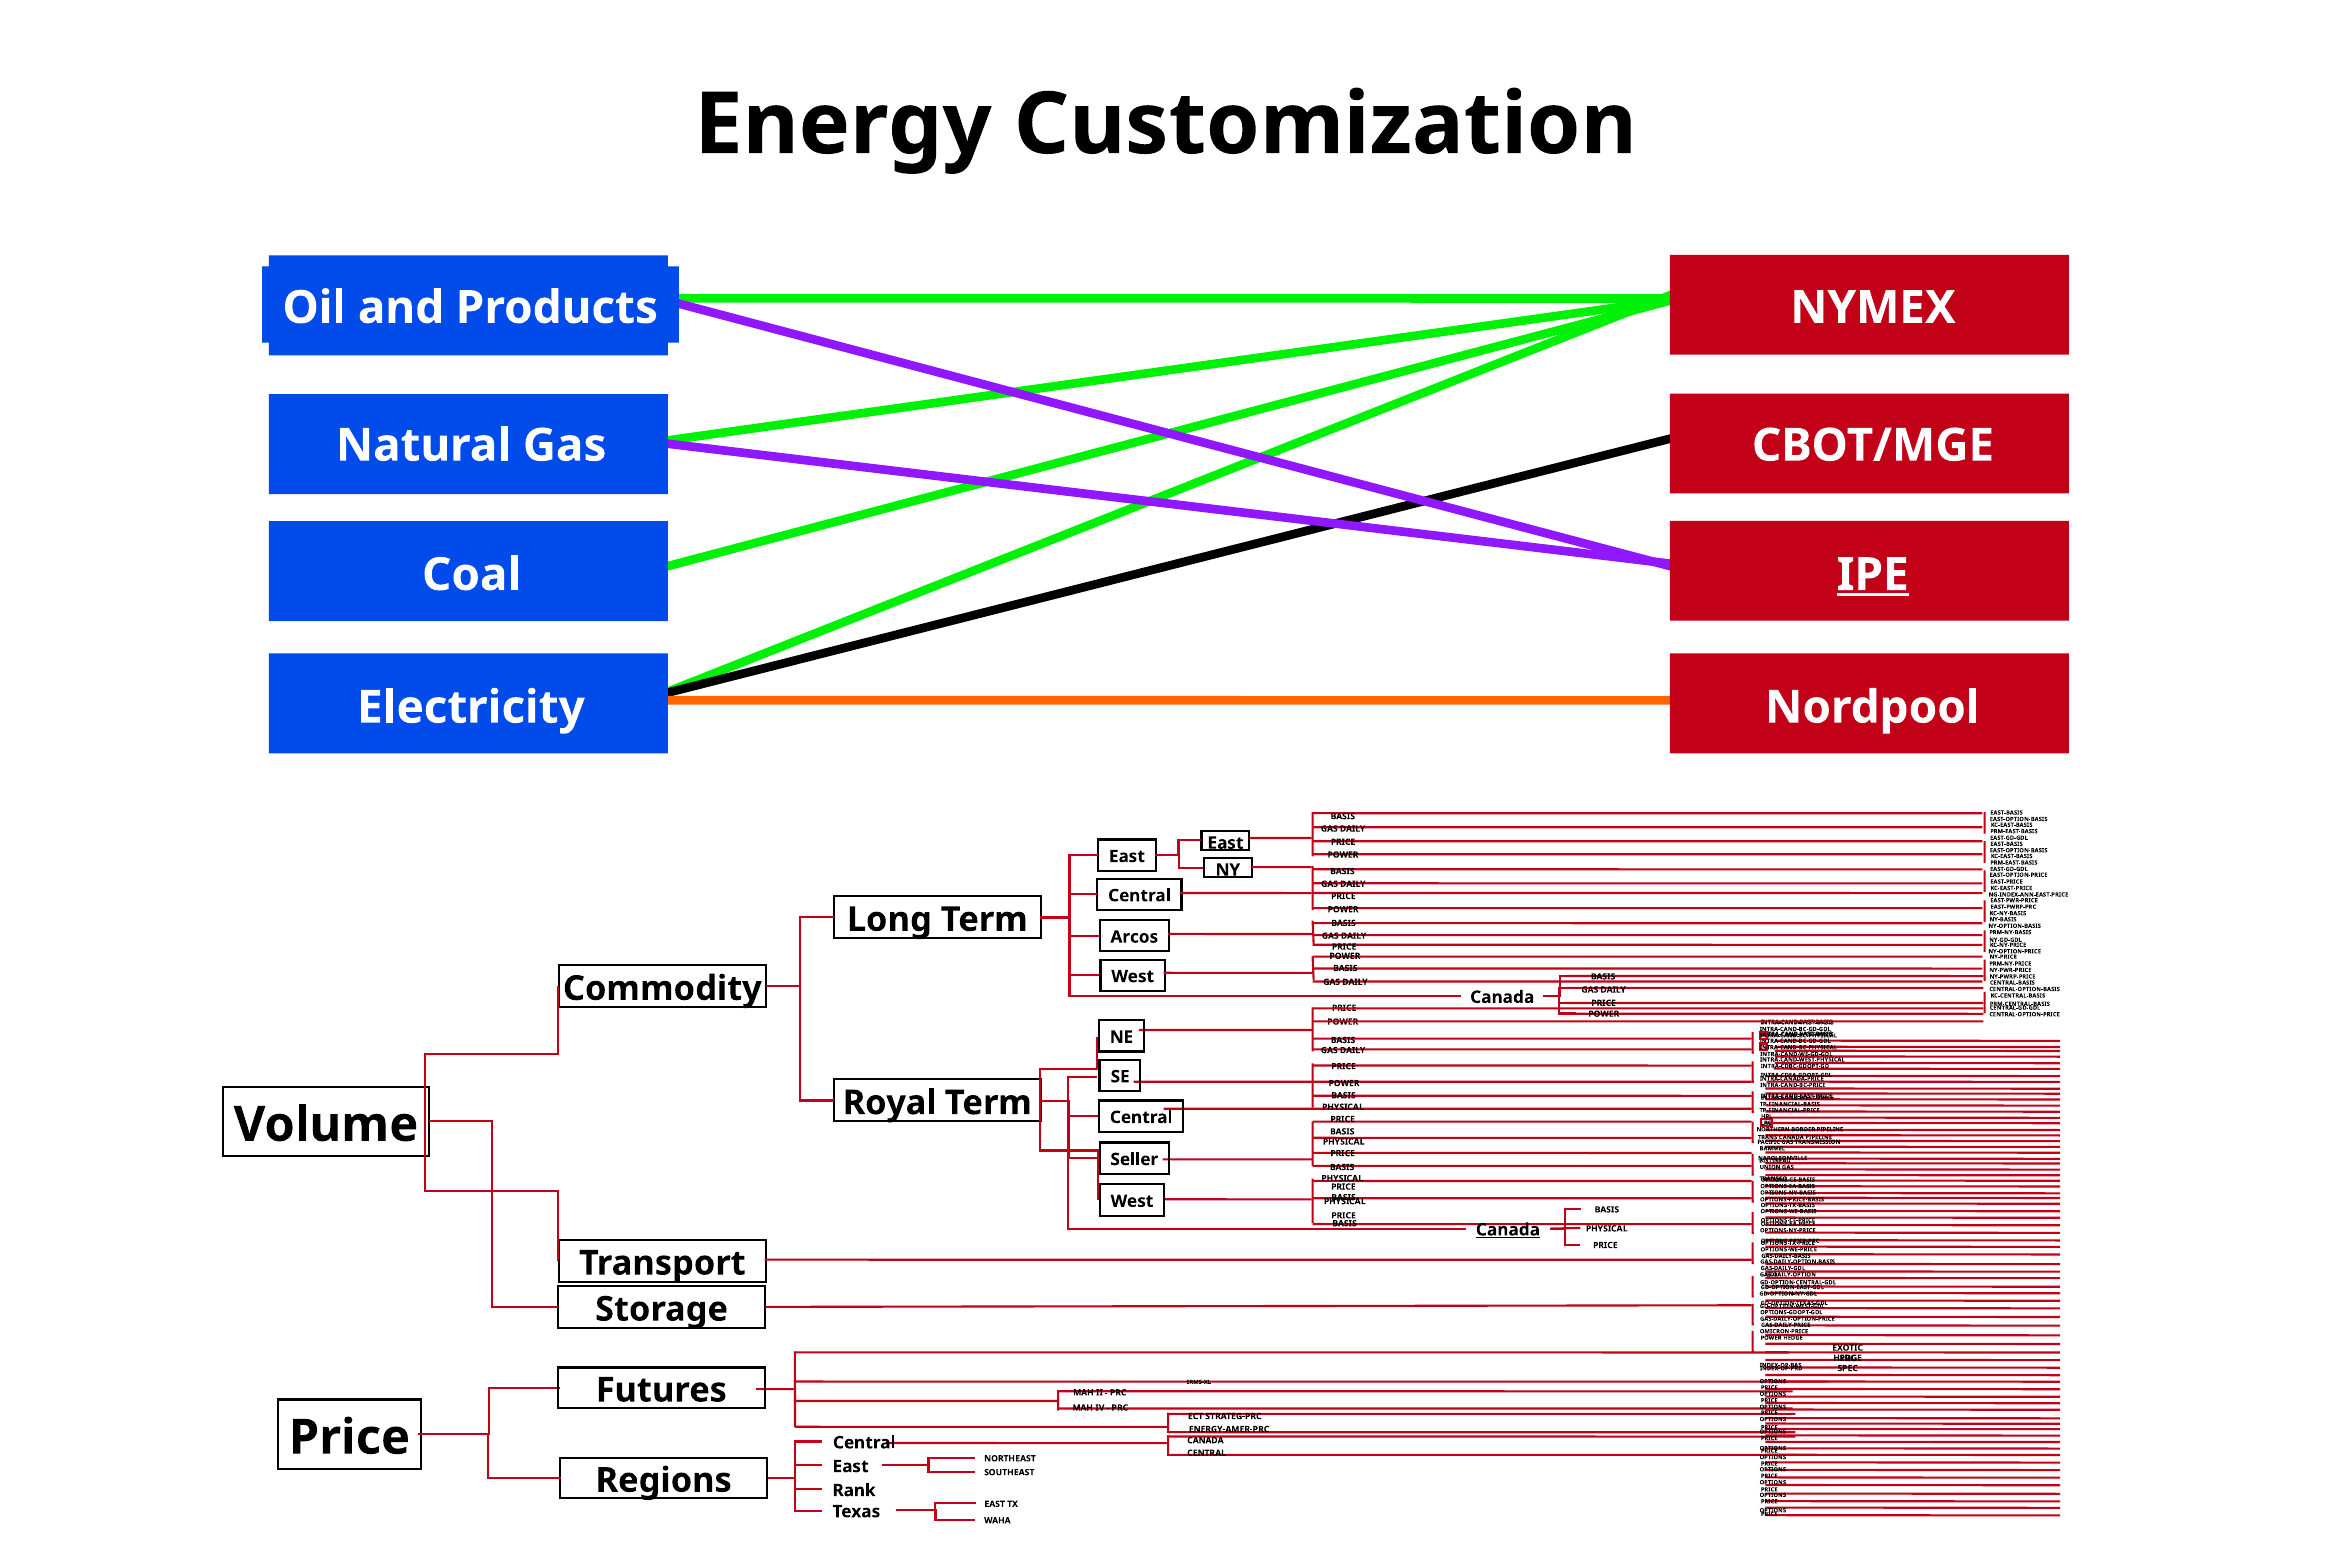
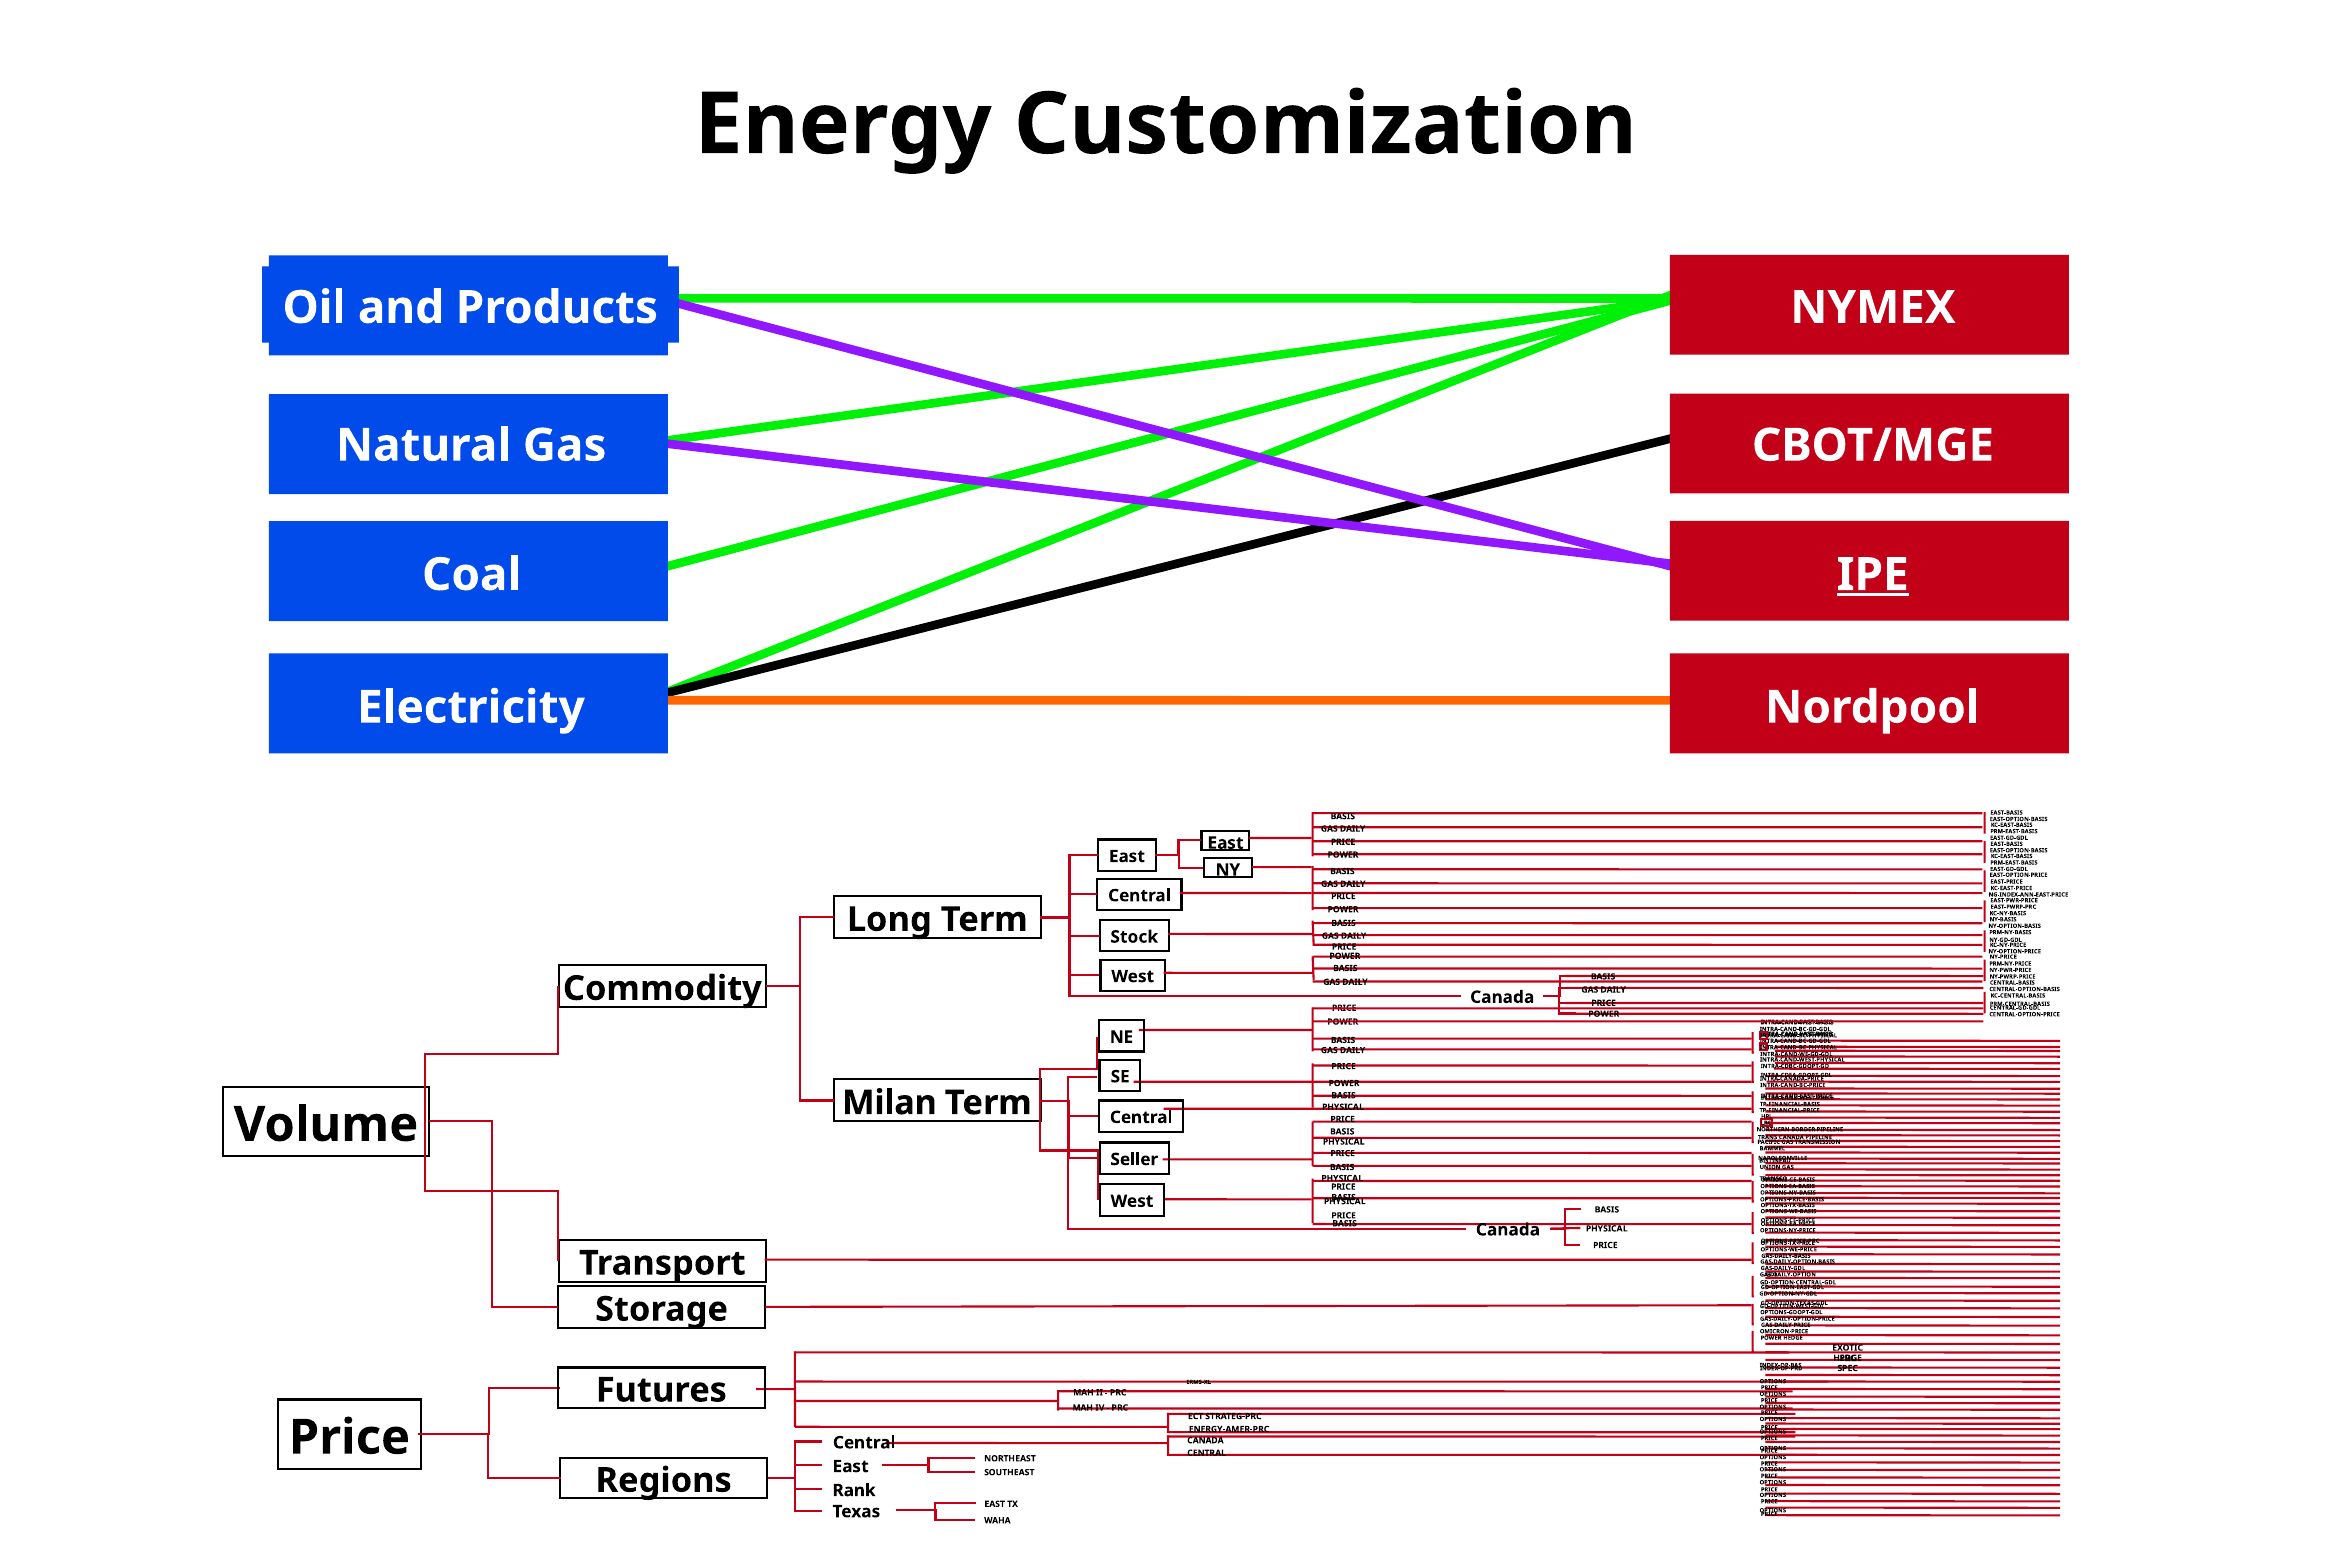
Arcos: Arcos -> Stock (1134, 937)
Royal: Royal -> Milan (890, 1103)
Canada underline: present -> none (1508, 1230)
